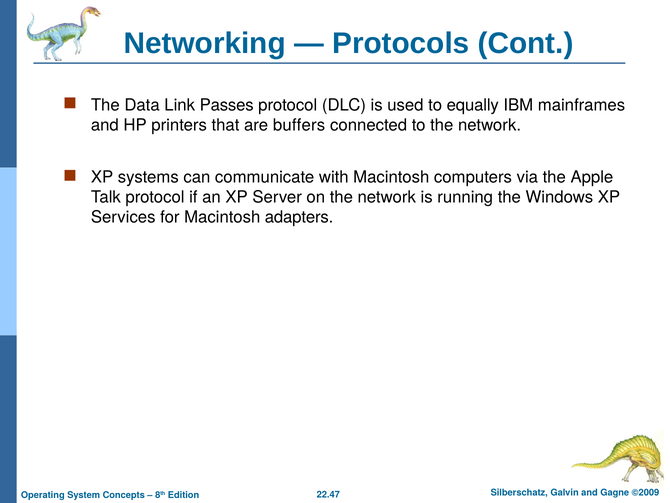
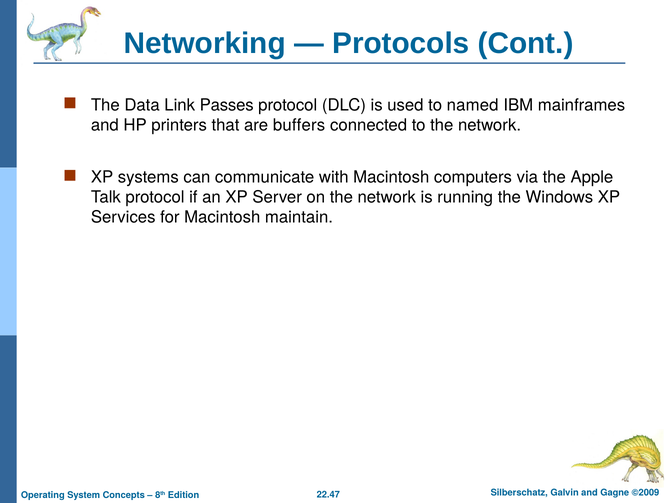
equally: equally -> named (473, 105)
adapters: adapters -> maintain (299, 217)
